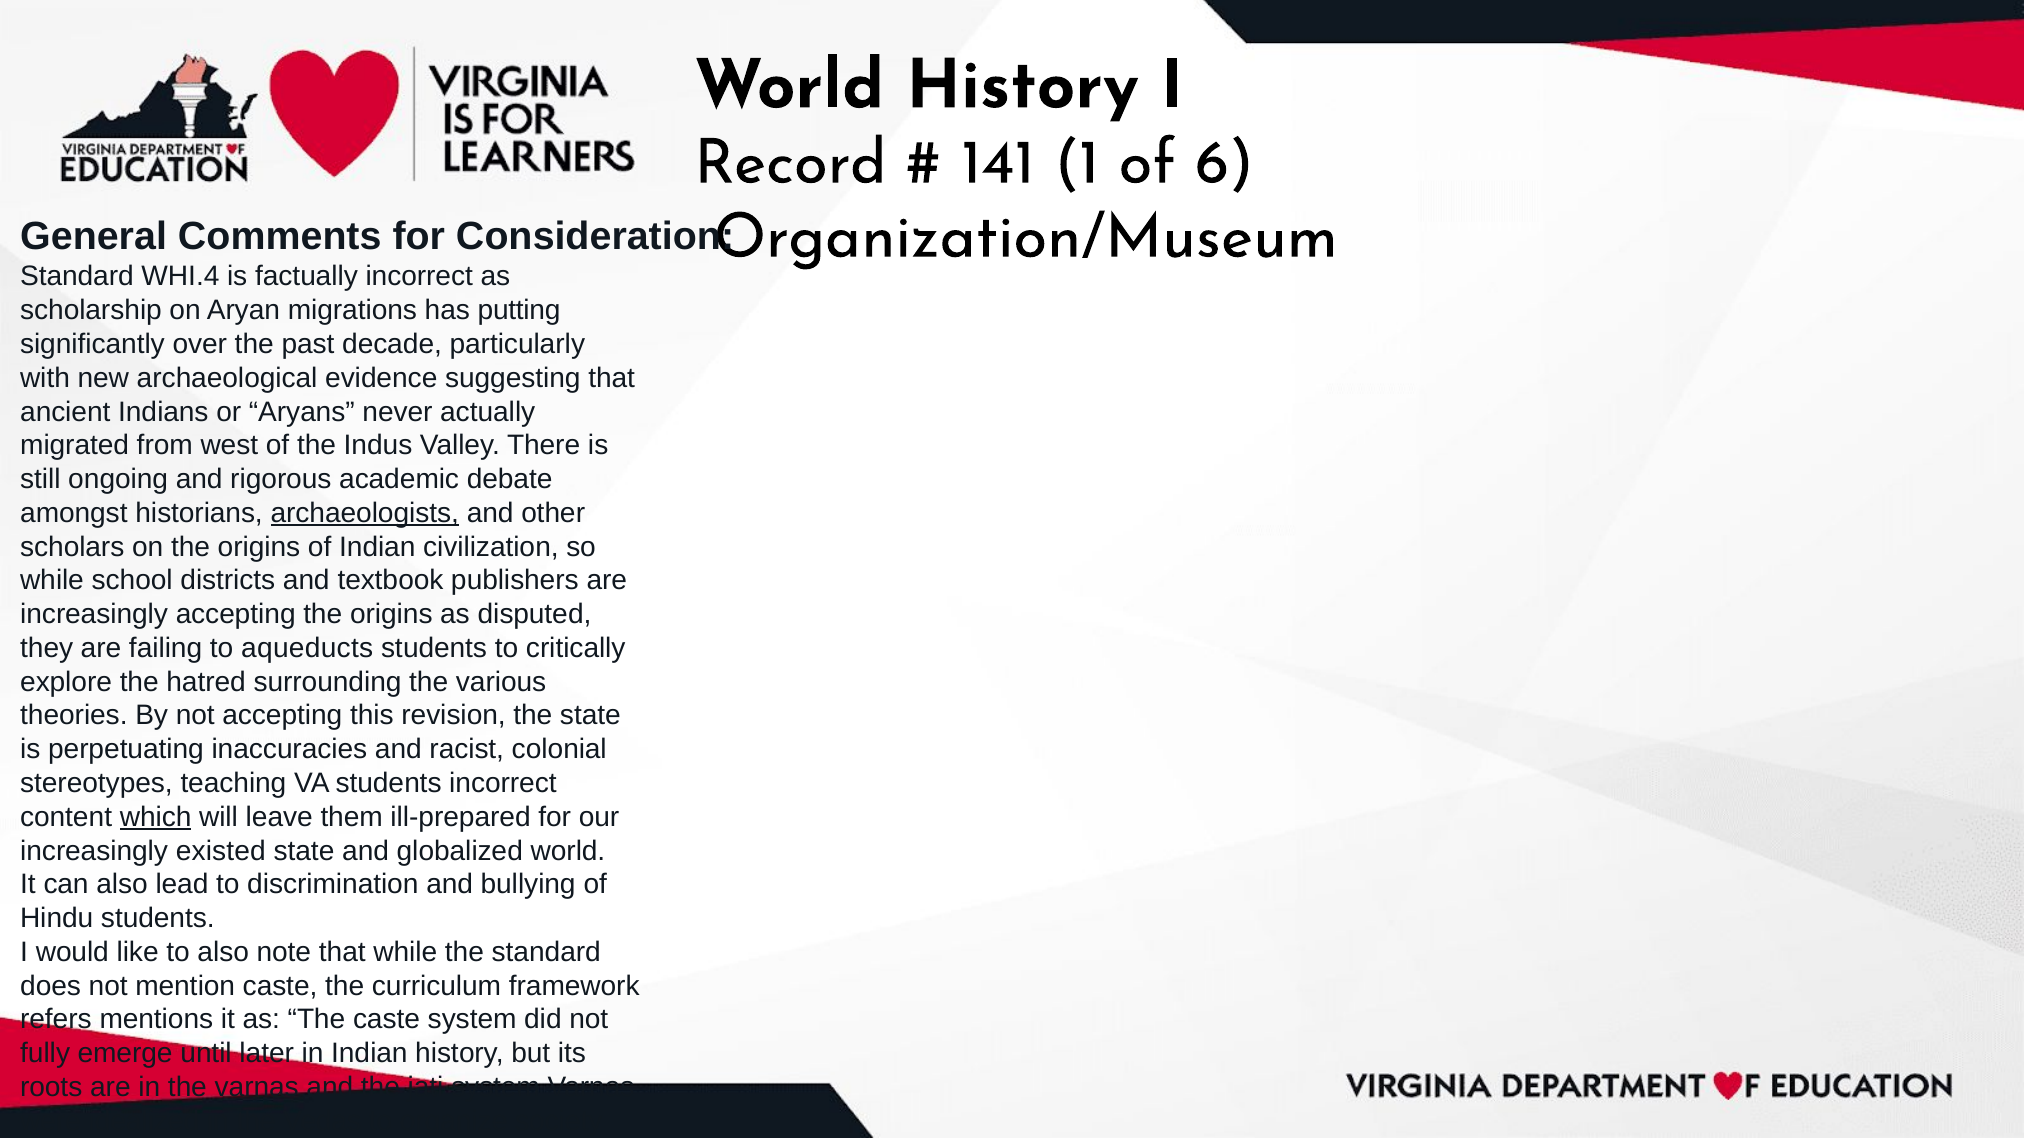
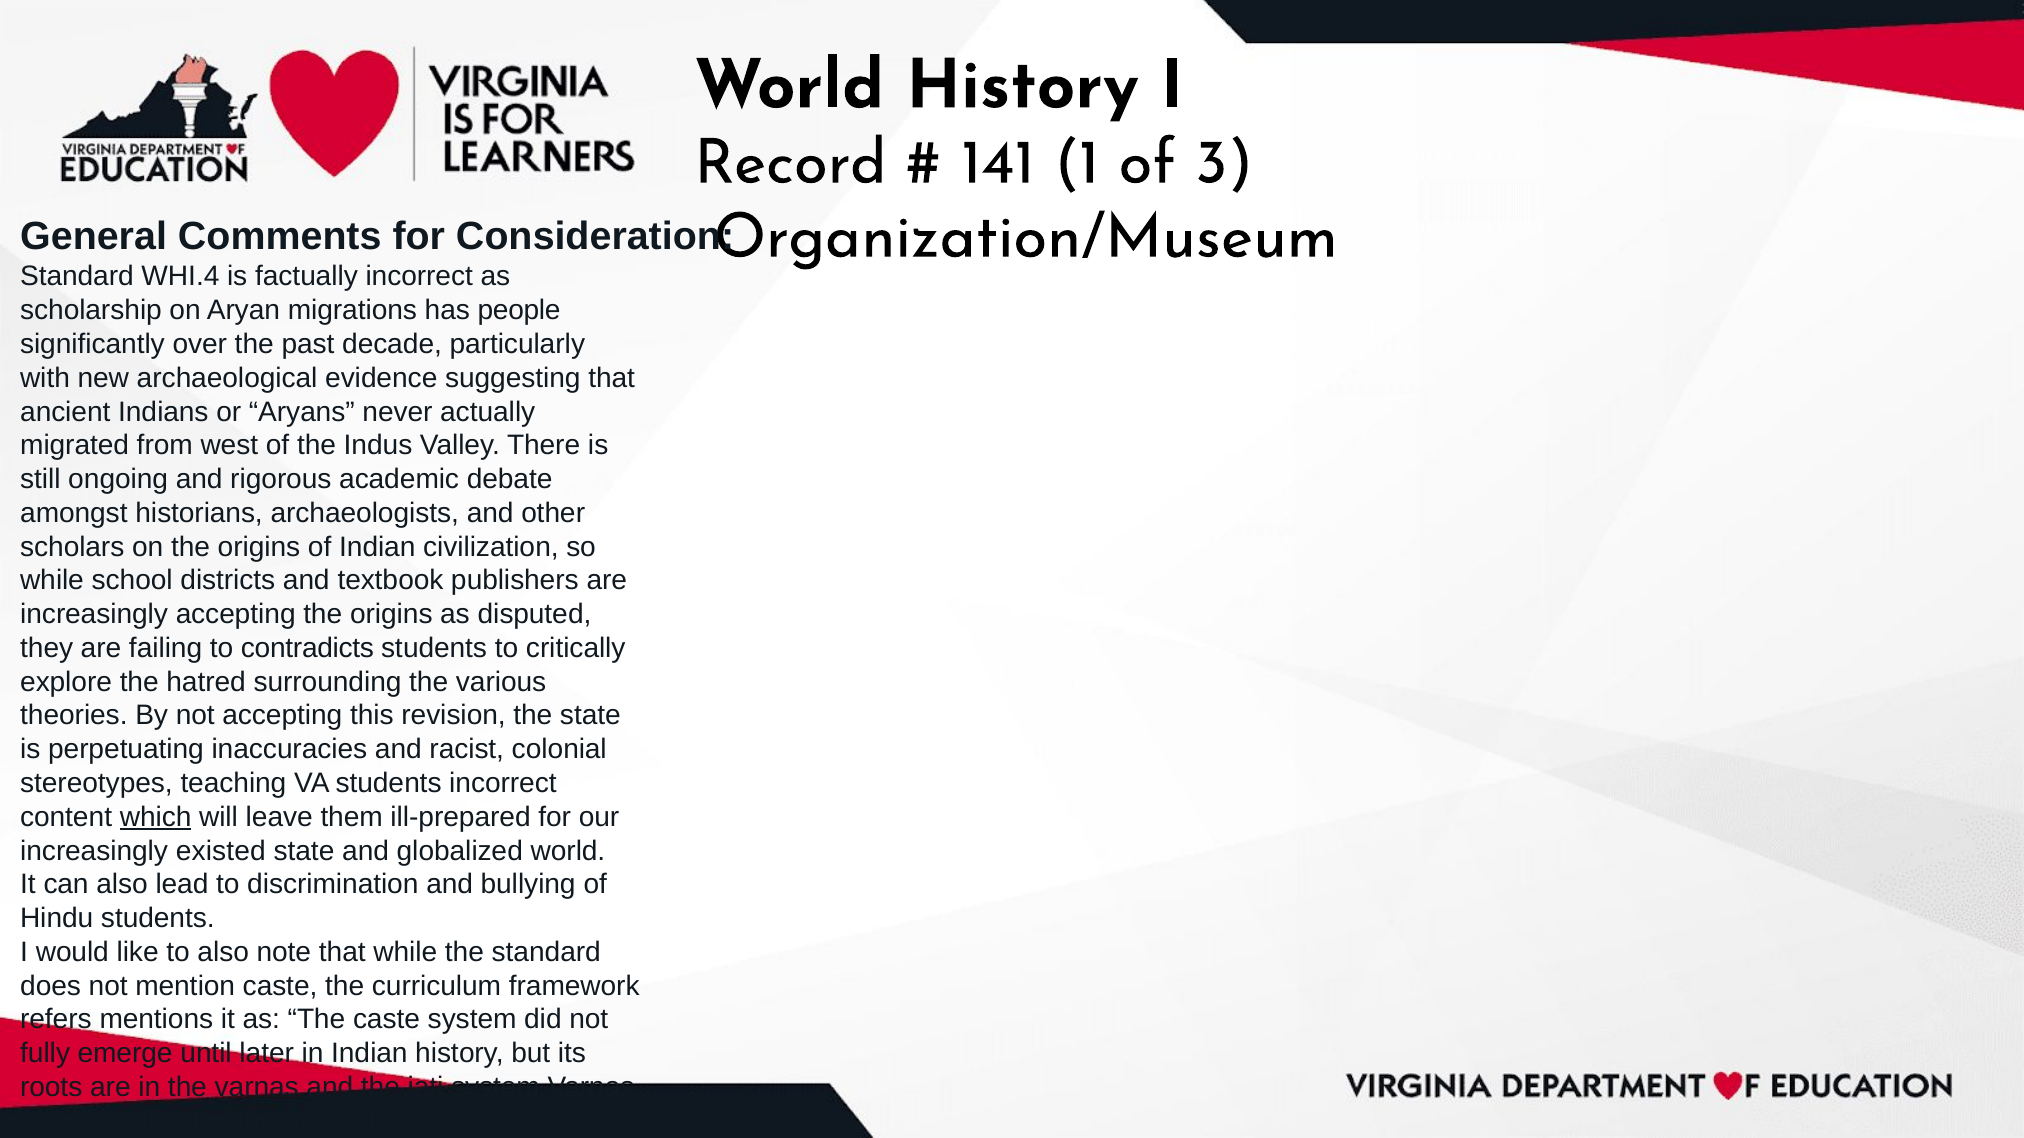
6: 6 -> 3 (1224, 162)
has putting: putting -> people (519, 311)
archaeologists underline: present -> none (365, 513)
aqueducts: aqueducts -> contradicts (307, 648)
